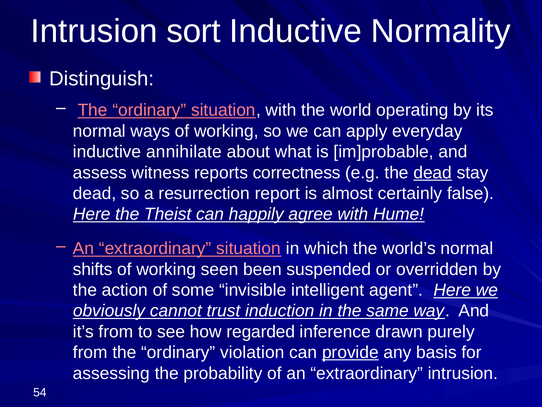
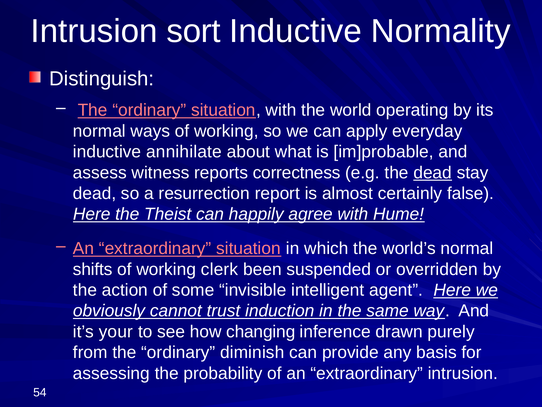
seen: seen -> clerk (220, 269)
it’s from: from -> your (116, 331)
regarded: regarded -> changing (261, 331)
violation: violation -> diminish (252, 352)
provide underline: present -> none (350, 352)
